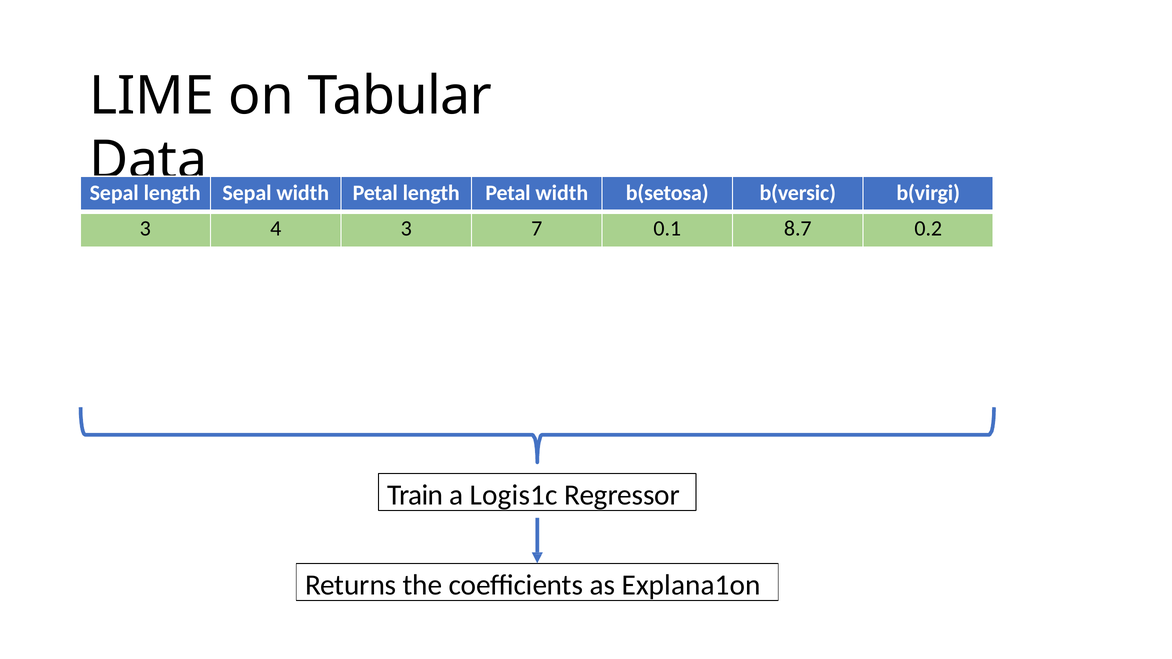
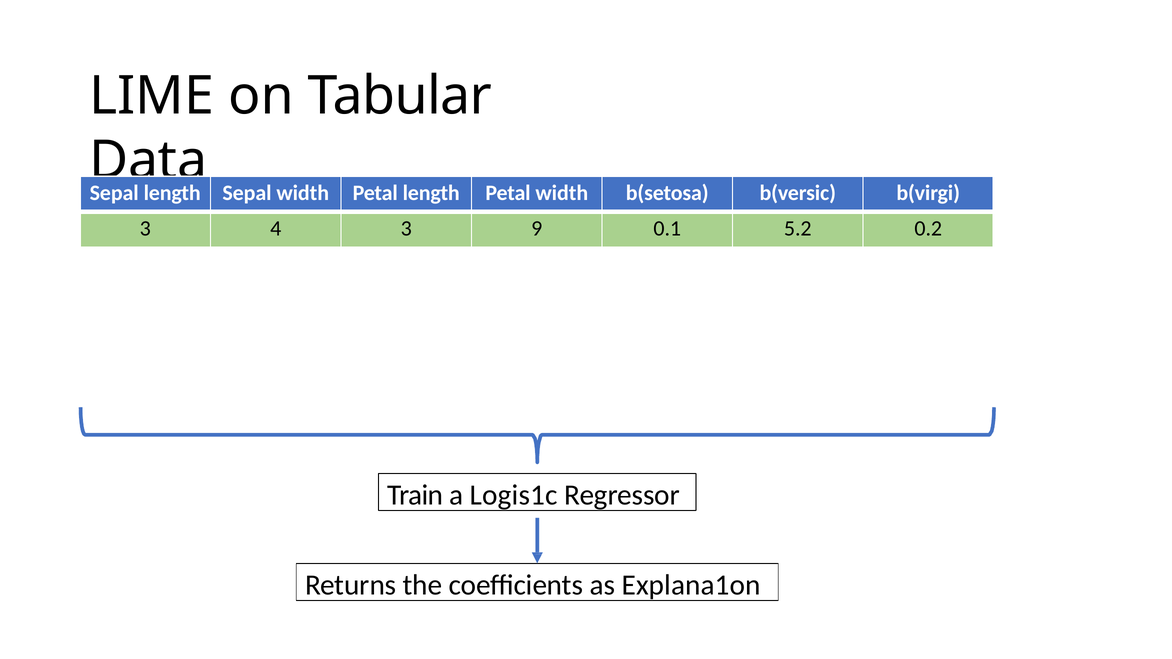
3 7: 7 -> 9 (537, 229)
8.7: 8.7 -> 5.2 (798, 229)
